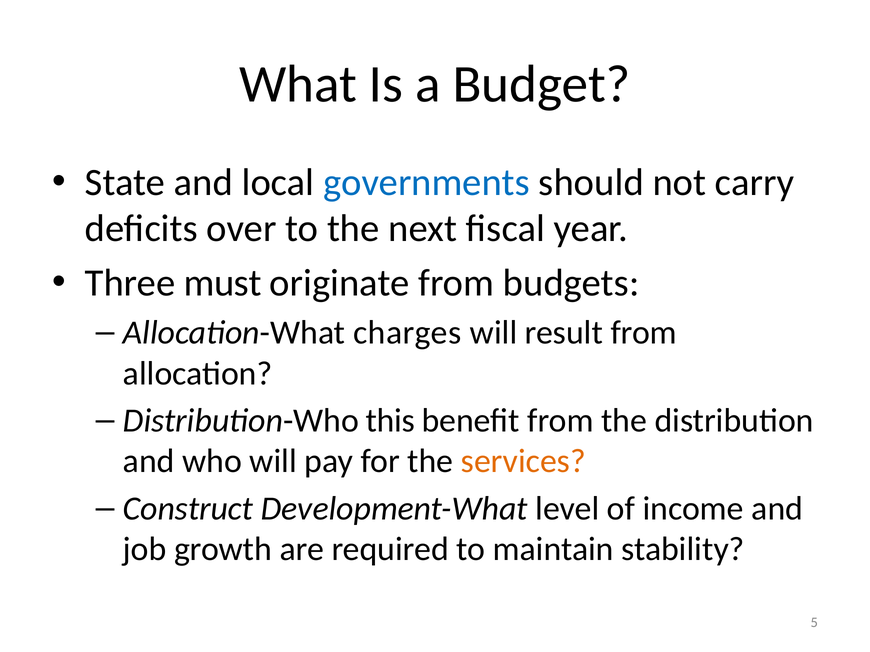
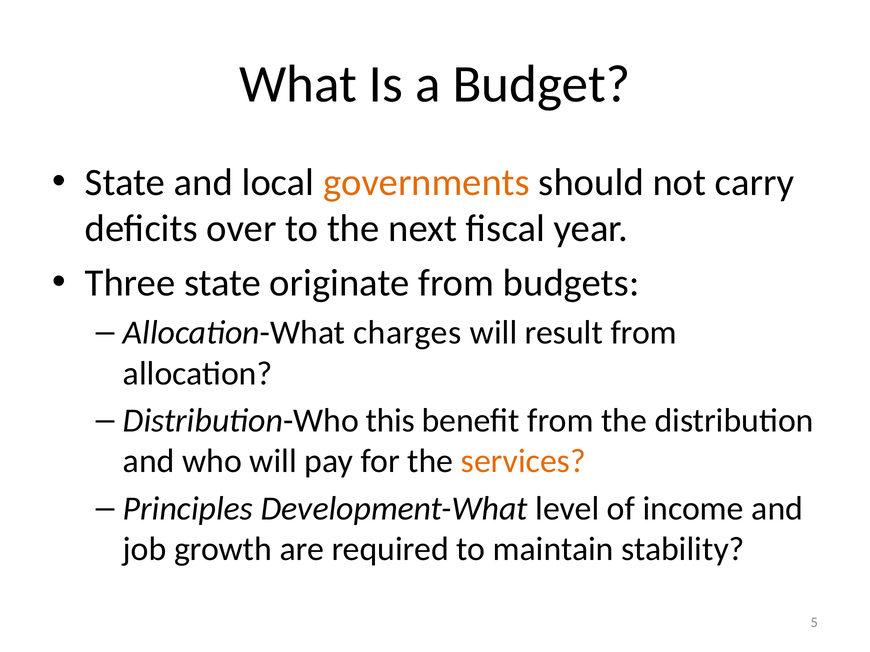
governments colour: blue -> orange (426, 183)
Three must: must -> state (223, 283)
Construct: Construct -> Principles (188, 509)
